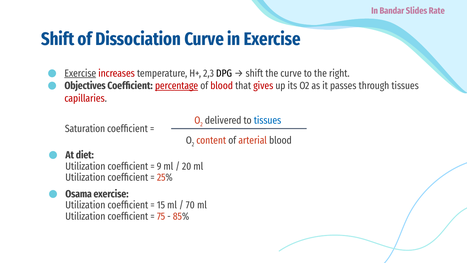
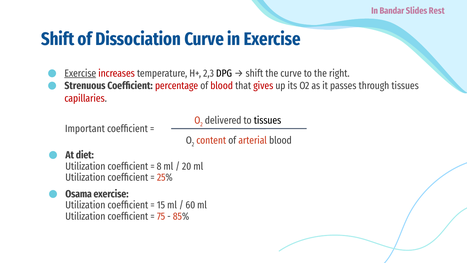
Rate: Rate -> Rest (437, 11)
Objectives: Objectives -> Strenuous (85, 86)
percentage underline: present -> none (177, 86)
tissues colour: blue -> black (268, 120)
Saturation: Saturation -> Important (85, 128)
9: 9 -> 8 (159, 166)
70: 70 -> 60 (190, 205)
